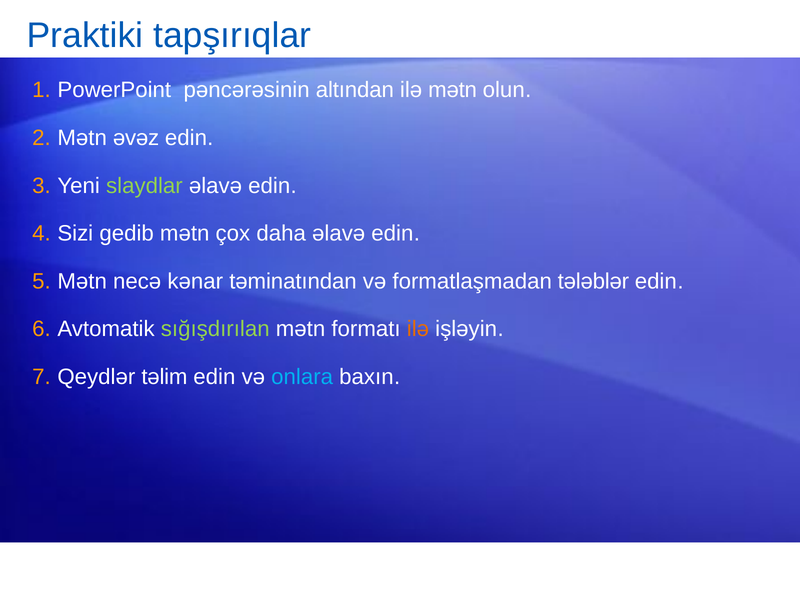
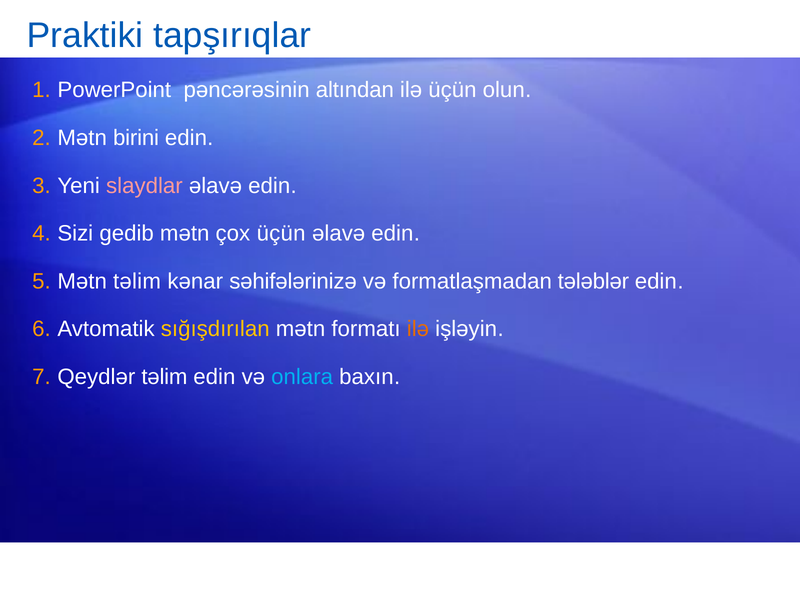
ilə mətn: mətn -> üçün (452, 90)
əvəz: əvəz -> birini (136, 138)
slaydlar colour: light green -> pink (144, 186)
çox daha: daha -> üçün (281, 233)
Mətn necə: necə -> təlim (137, 281)
təminatından: təminatından -> səhifələrinizə (293, 281)
sığışdırılan colour: light green -> yellow (215, 329)
